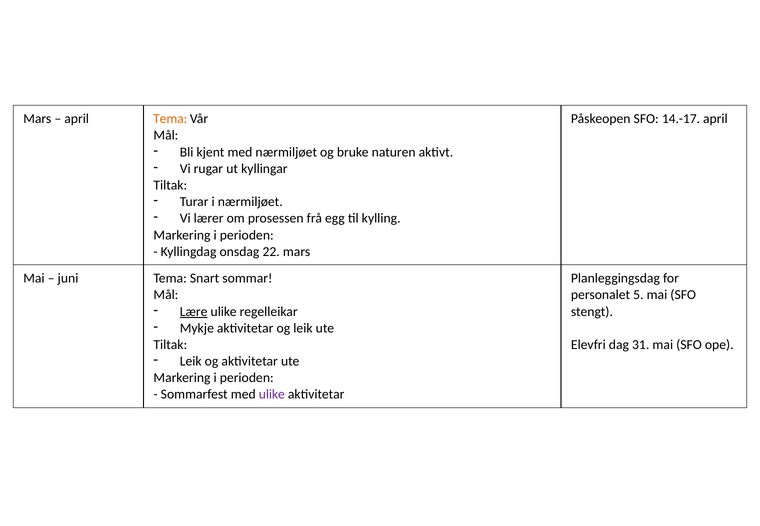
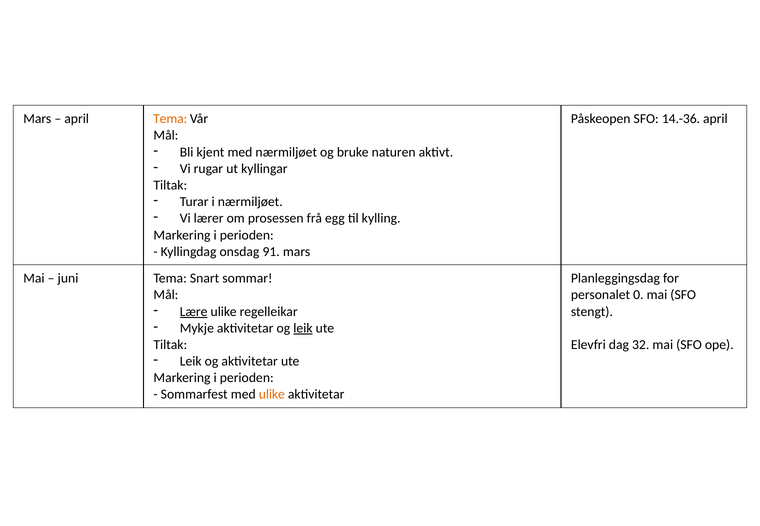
14.-17: 14.-17 -> 14.-36 (681, 119)
22: 22 -> 91 (271, 252)
5: 5 -> 0 (638, 295)
leik underline: none -> present (303, 328)
31: 31 -> 32 (641, 345)
ulike colour: purple -> orange (272, 395)
